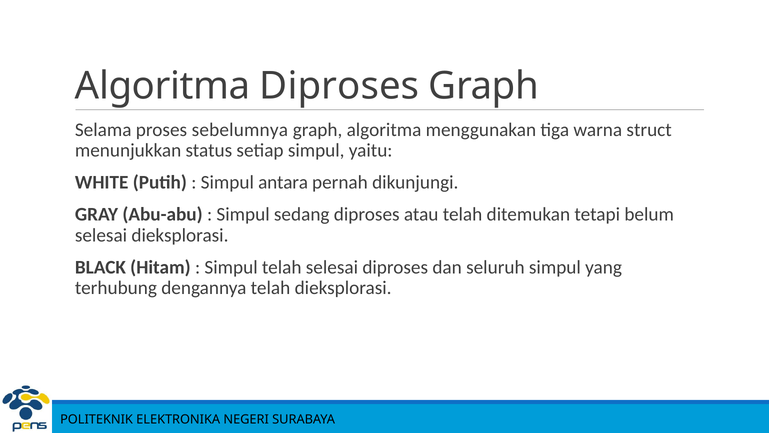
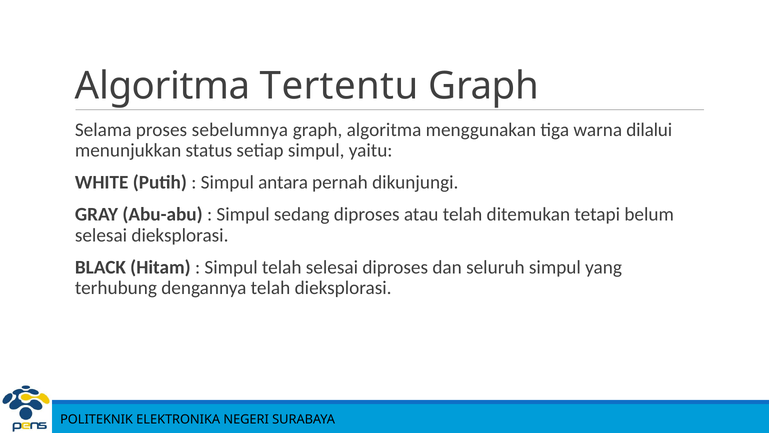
Algoritma Diproses: Diproses -> Tertentu (339, 86)
struct: struct -> dilalui (649, 130)
